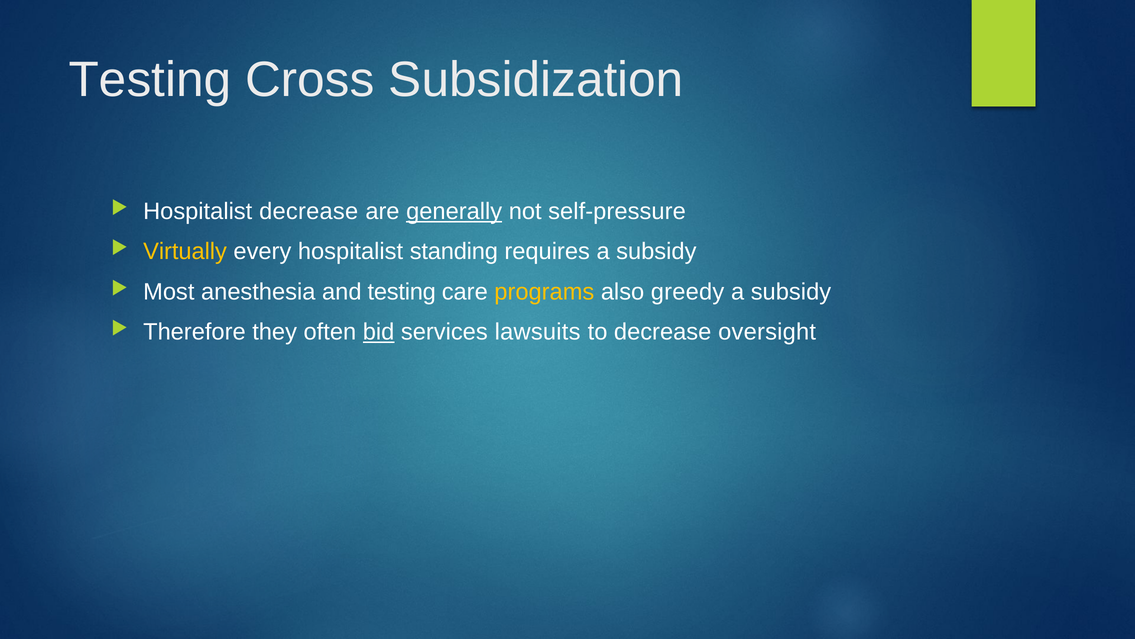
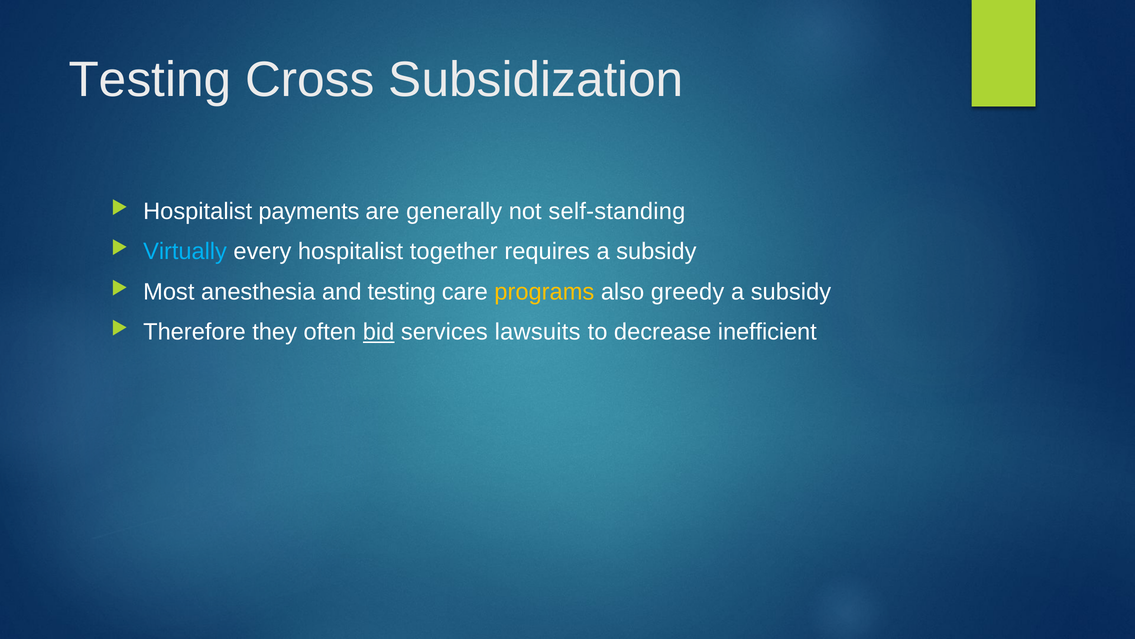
Hospitalist decrease: decrease -> payments (309, 211)
generally underline: present -> none (454, 211)
self-pressure: self-pressure -> self-standing (617, 211)
Virtually colour: yellow -> light blue (185, 251)
standing: standing -> together (454, 251)
oversight: oversight -> inefficient (767, 332)
